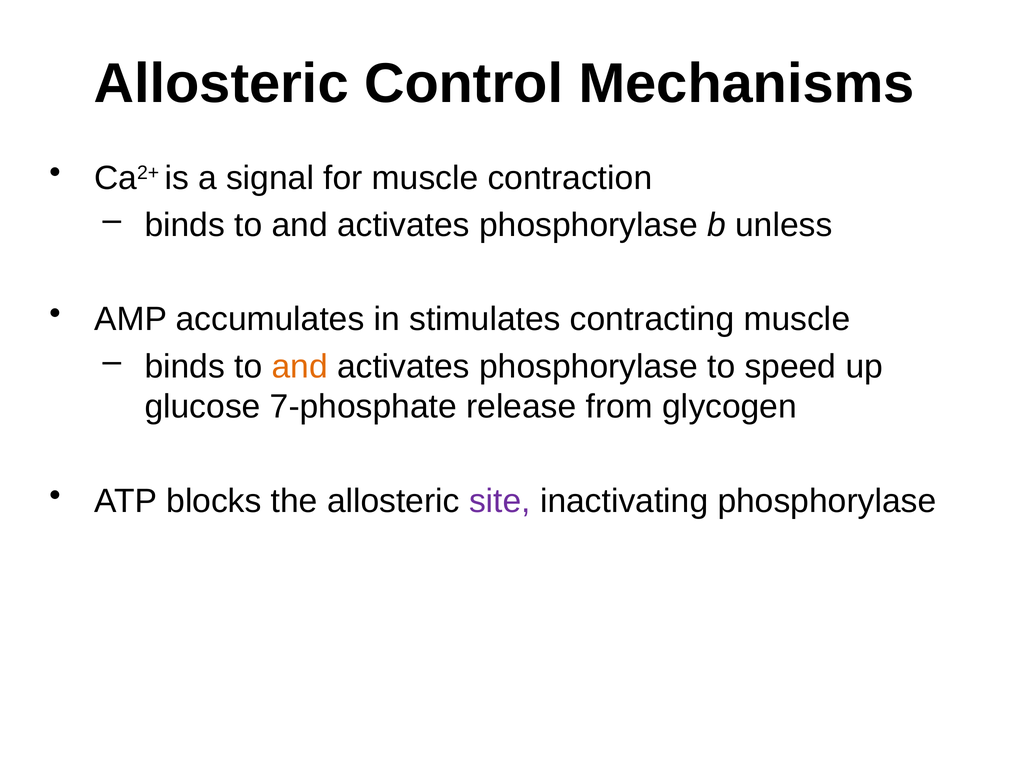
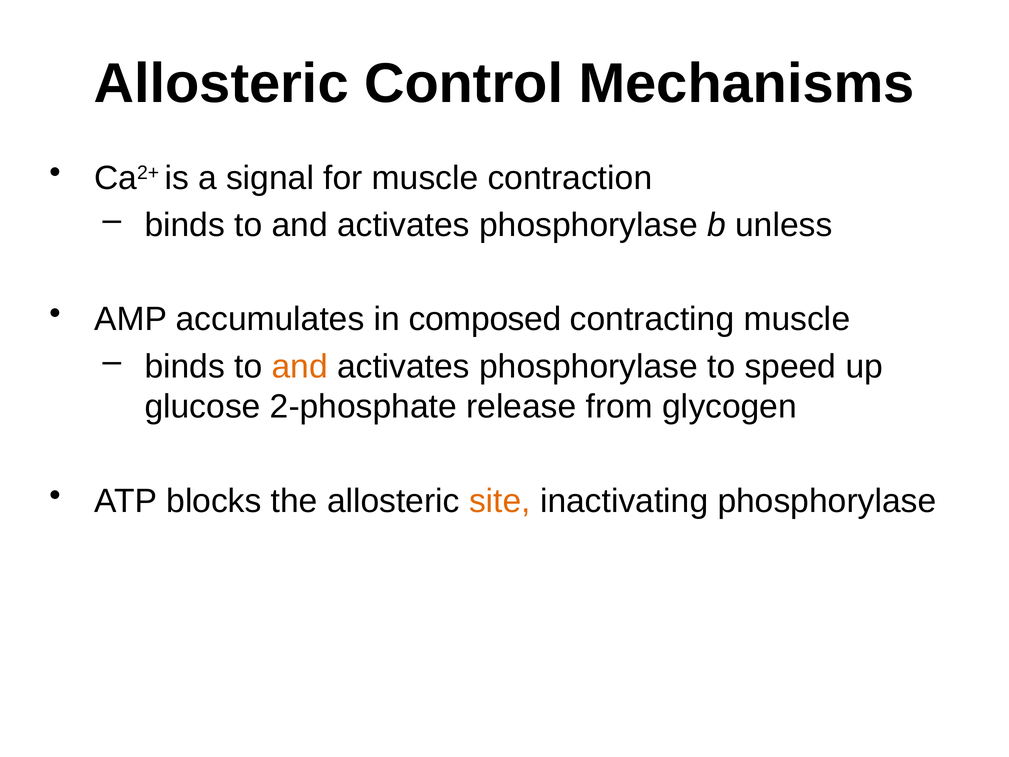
stimulates: stimulates -> composed (485, 319)
7-phosphate: 7-phosphate -> 2-phosphate (363, 407)
site colour: purple -> orange (500, 501)
